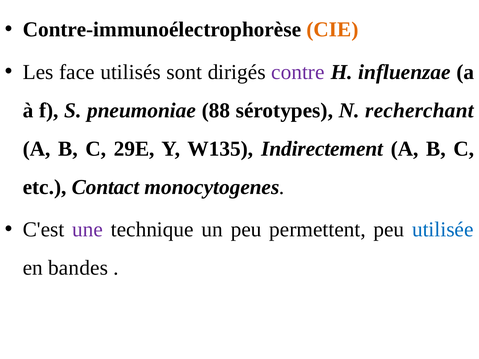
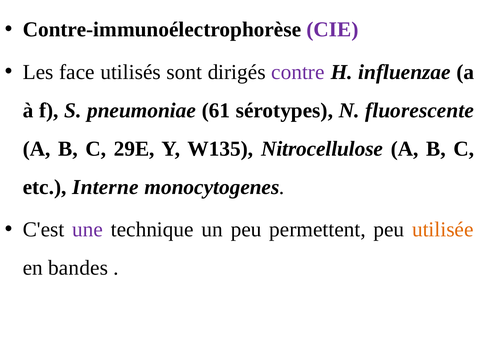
CIE colour: orange -> purple (332, 29)
88: 88 -> 61 (216, 110)
recherchant: recherchant -> fluorescente (420, 110)
Indirectement: Indirectement -> Nitrocellulose (322, 149)
Contact: Contact -> Interne (105, 187)
utilisée colour: blue -> orange (443, 230)
